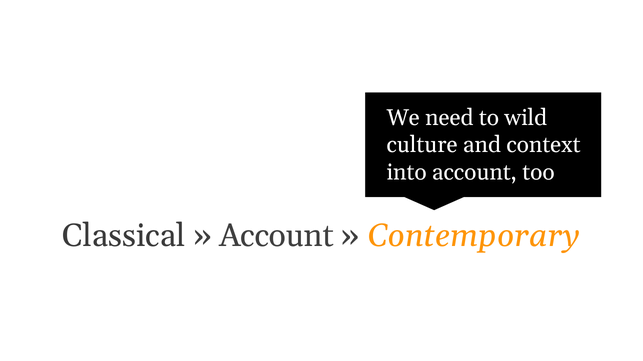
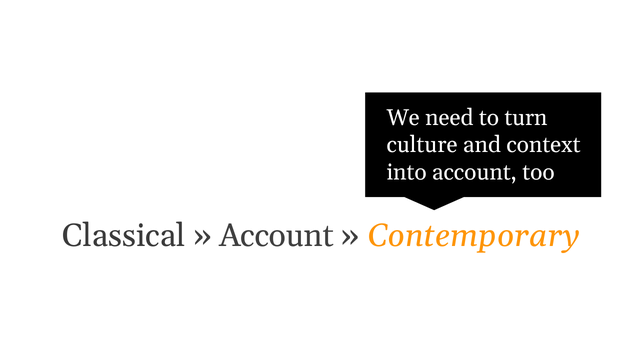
wild: wild -> turn (526, 118)
